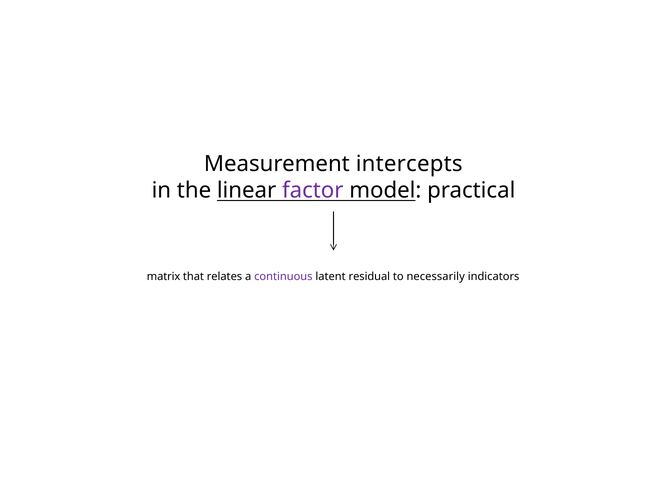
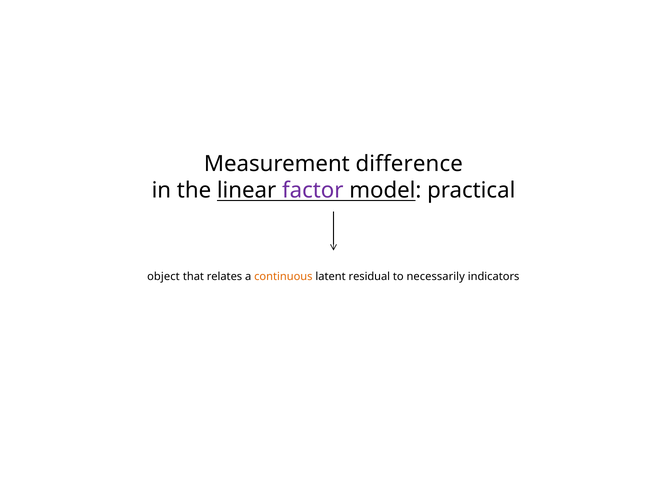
intercepts: intercepts -> difference (409, 164)
matrix: matrix -> object (163, 276)
continuous colour: purple -> orange (283, 276)
